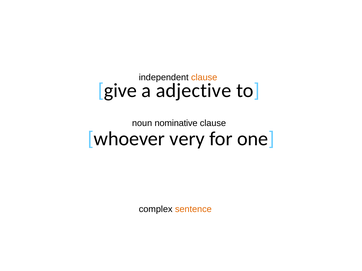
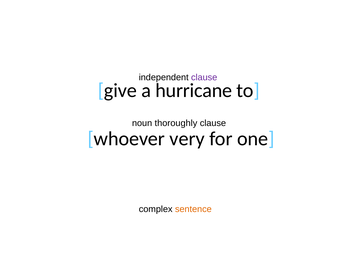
clause colour: orange -> purple (204, 78)
adjective: adjective -> hurricane (194, 91)
nominative: nominative -> thoroughly (176, 123)
